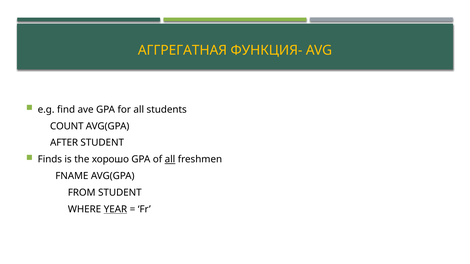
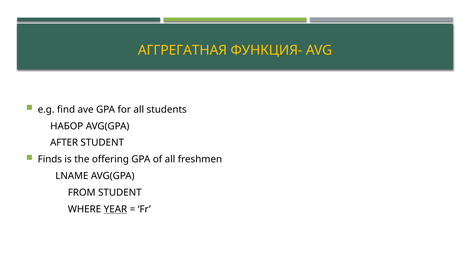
COUNT: COUNT -> НАБОР (67, 126)
хорошо: хорошо -> offering (110, 160)
all underline: present -> none (170, 160)
FNAME: FNAME -> LNAME (72, 176)
